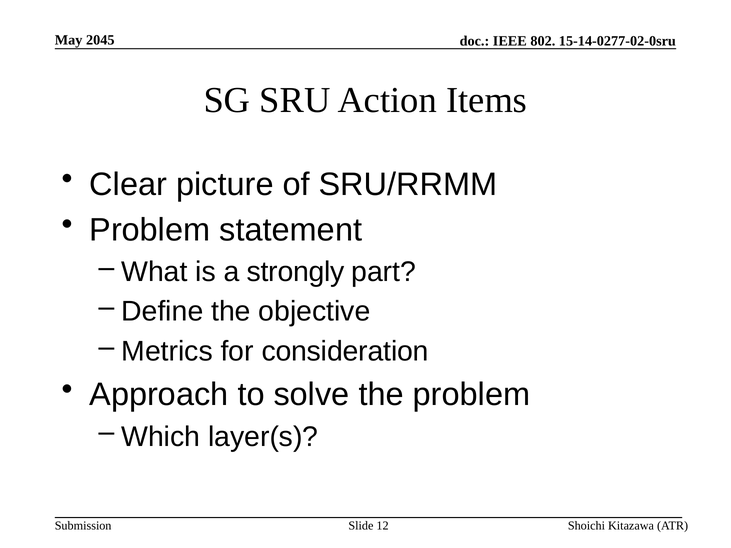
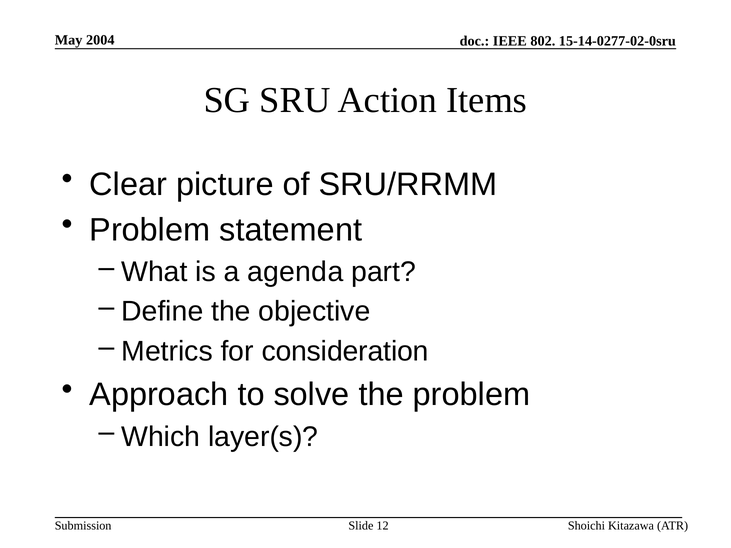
2045: 2045 -> 2004 (100, 40)
strongly: strongly -> agenda (295, 272)
